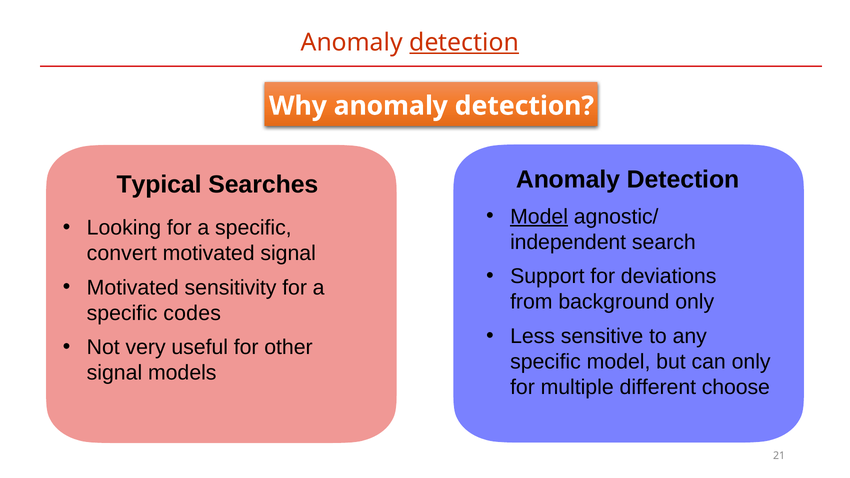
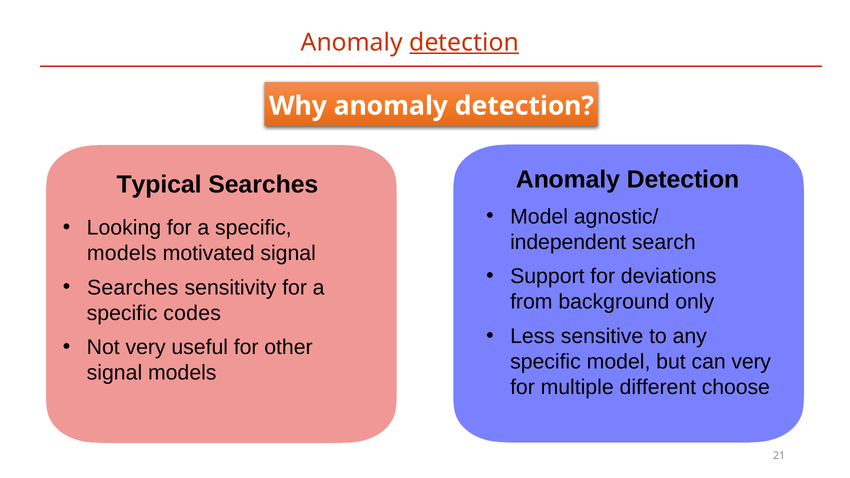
Model underline: present -> none (539, 217)
convert: convert -> models (122, 253)
Motivated: Motivated -> Searches (133, 288)
can only: only -> very (751, 362)
